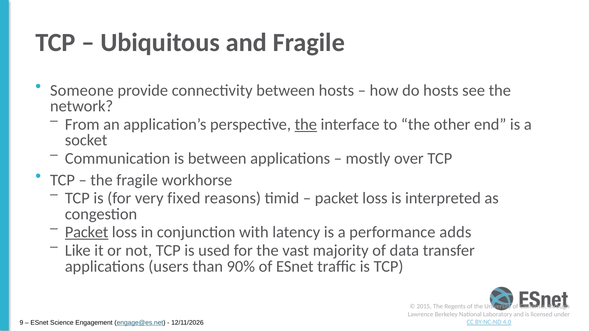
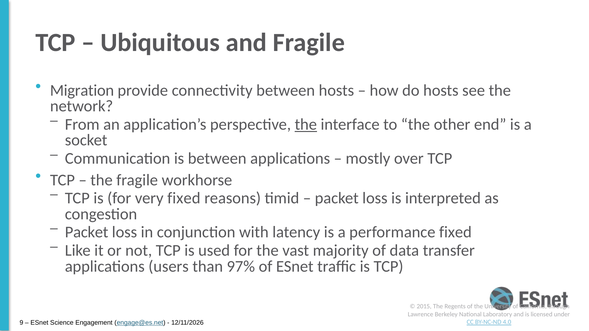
Someone: Someone -> Migration (82, 91)
Packet underline: present -> none (87, 232)
performance adds: adds -> fixed (455, 232)
90%: 90% -> 97% (241, 267)
